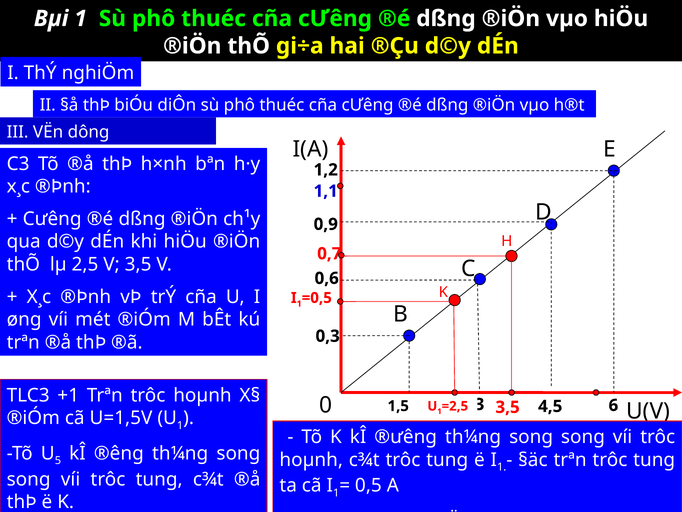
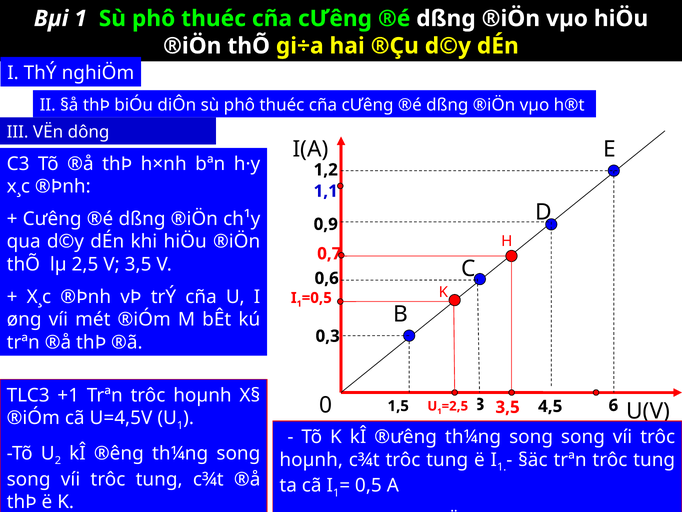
U=1,5V: U=1,5V -> U=4,5V (121, 418)
Tõ U 5: 5 -> 2 (58, 460)
